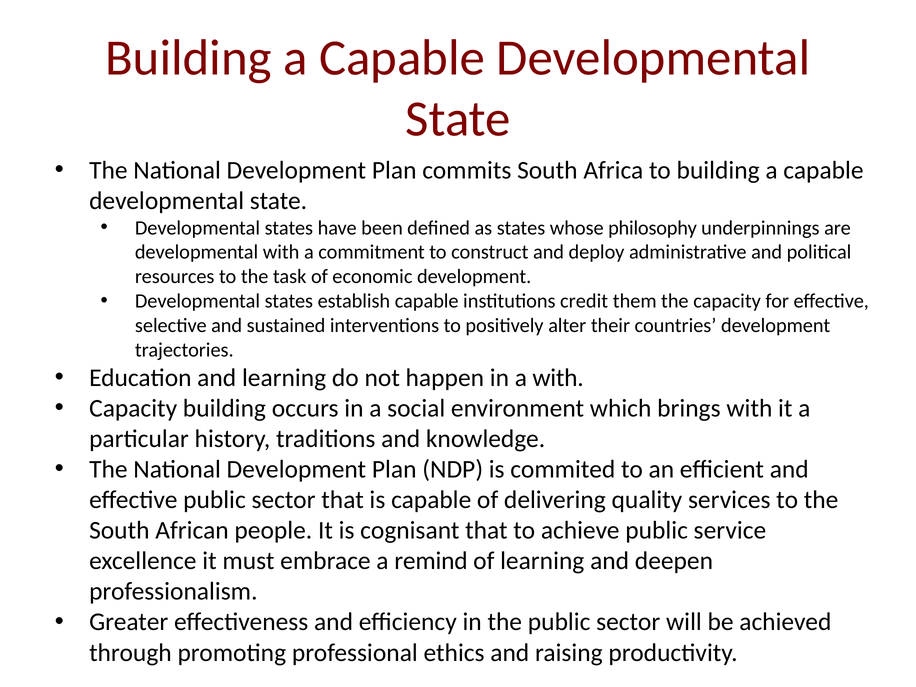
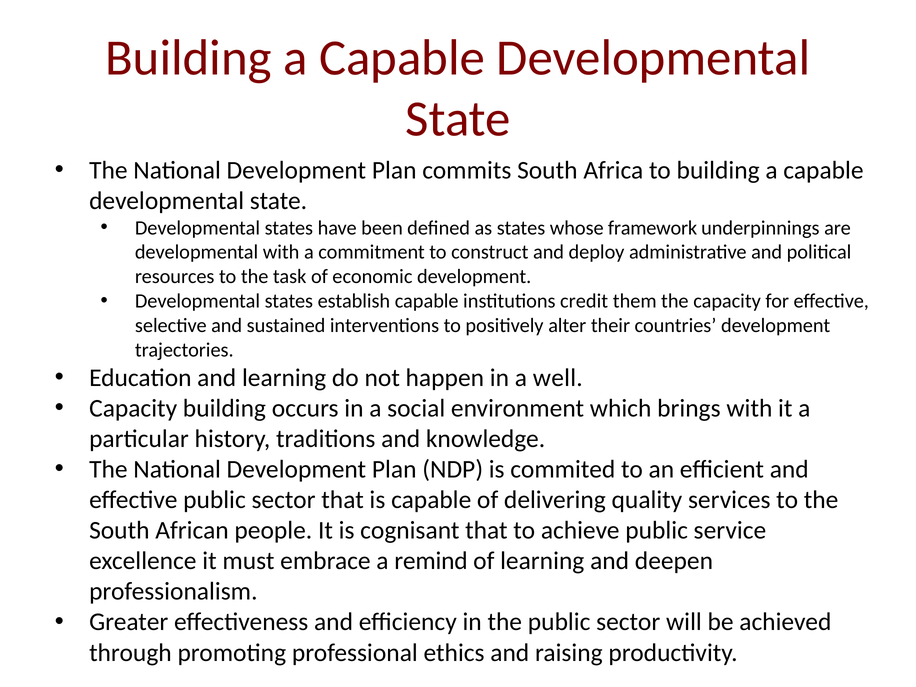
philosophy: philosophy -> framework (653, 228)
a with: with -> well (558, 378)
